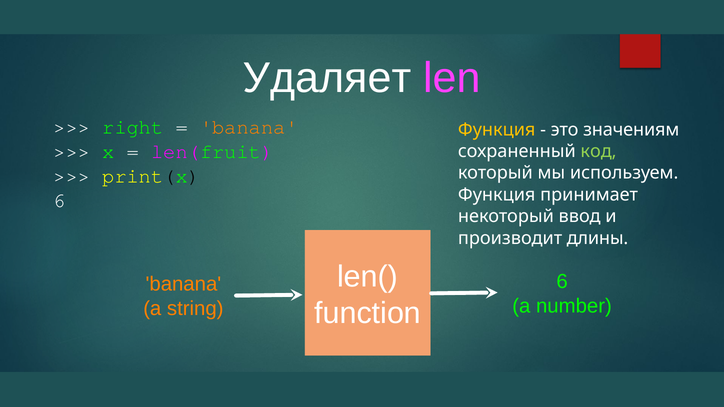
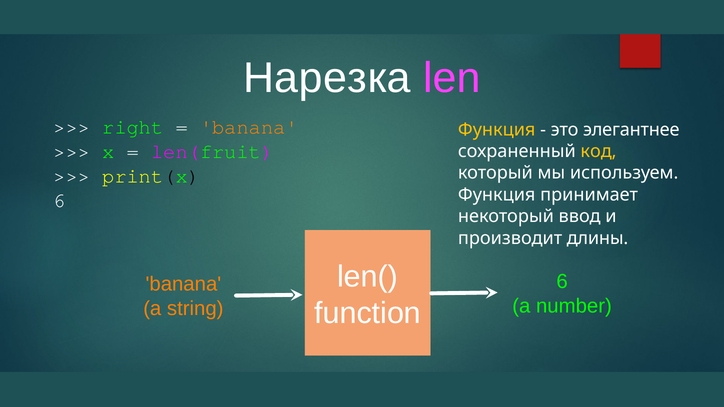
Удаляет: Удаляет -> Нарезка (327, 78)
значениям: значениям -> элегантнее (631, 130)
код colour: light green -> yellow (599, 151)
